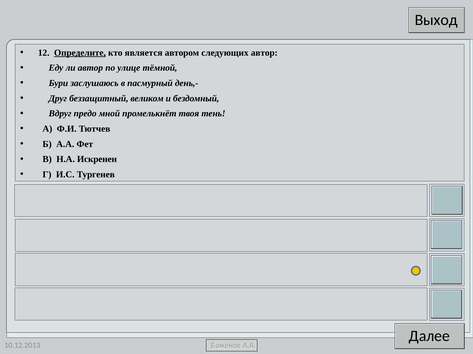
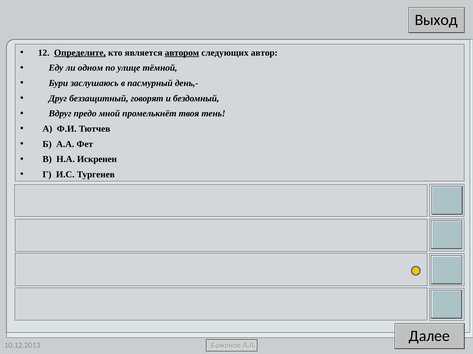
автором underline: none -> present (182, 53)
ли автор: автор -> одном (90, 68)
великом: великом -> говорят (147, 99)
